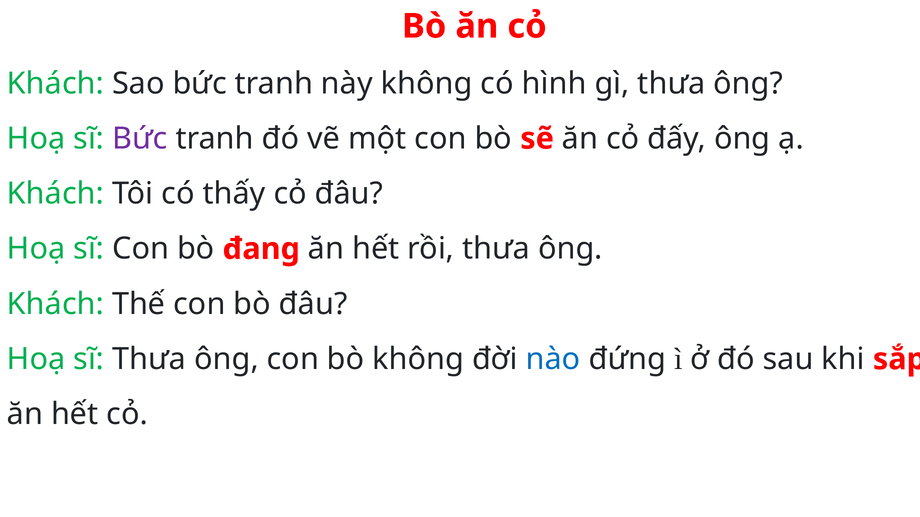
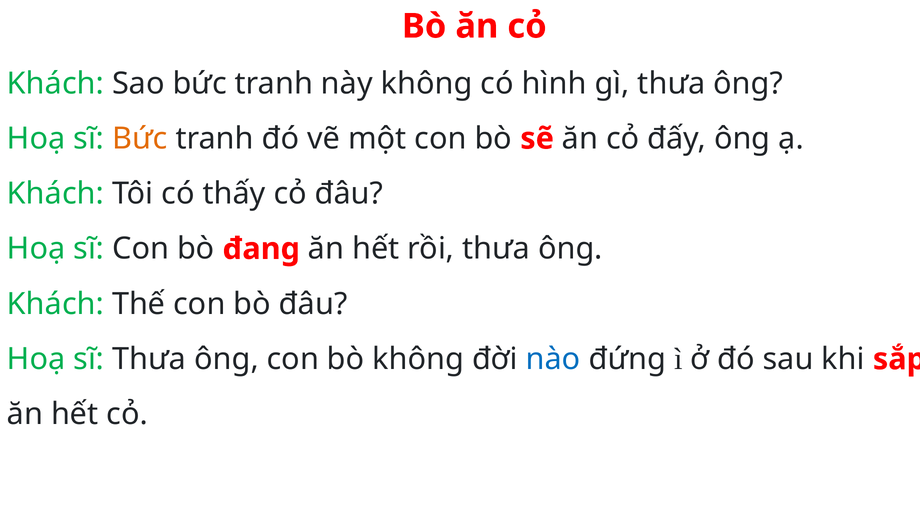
Bức colour: purple -> orange (140, 139)
